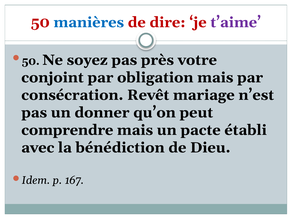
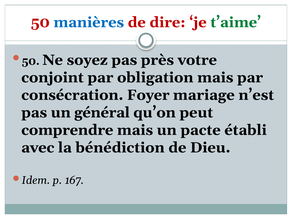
t’aime colour: purple -> green (236, 22)
Revêt: Revêt -> Foyer (148, 95)
donner: donner -> général (102, 113)
